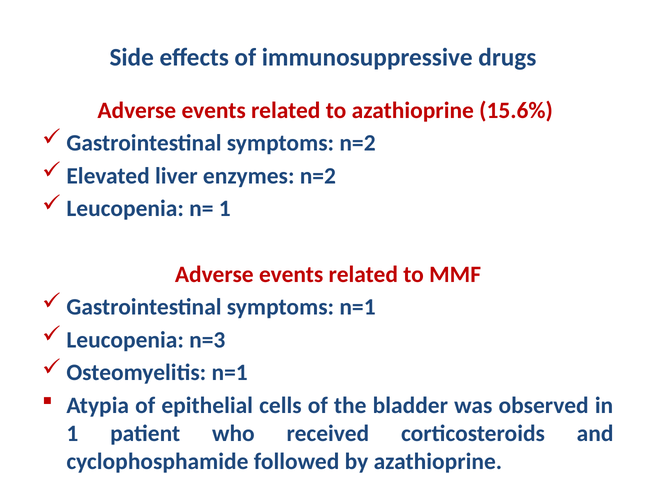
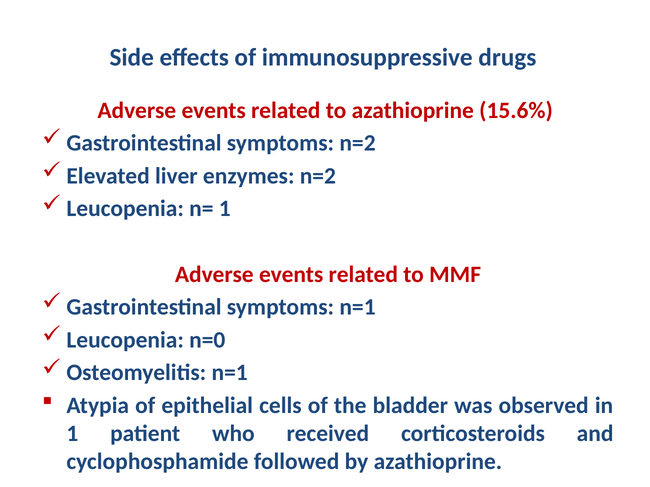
n=3: n=3 -> n=0 (207, 340)
